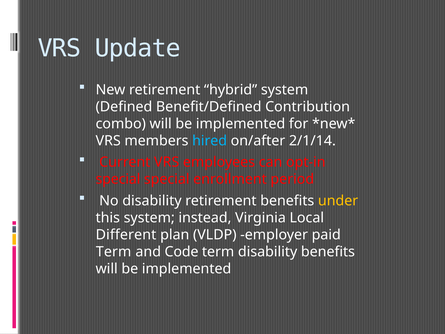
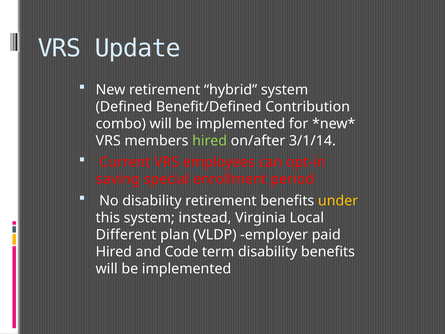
hired colour: light blue -> light green (210, 141)
2/1/14: 2/1/14 -> 3/1/14 (312, 141)
special: special -> saving (118, 179)
Term: Term -> Hired (114, 252)
